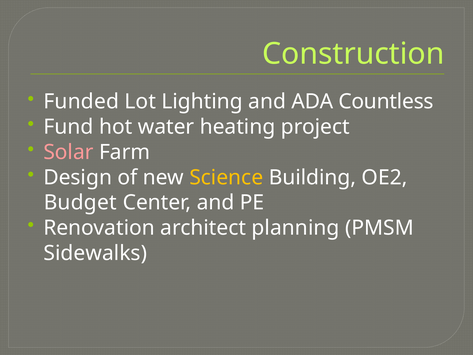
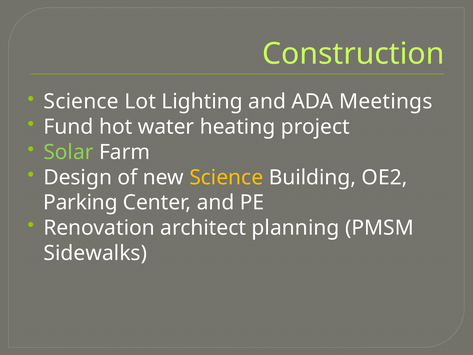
Funded: Funded -> Science (81, 102)
Countless: Countless -> Meetings (386, 102)
Solar colour: pink -> light green (68, 152)
Budget: Budget -> Parking (80, 203)
